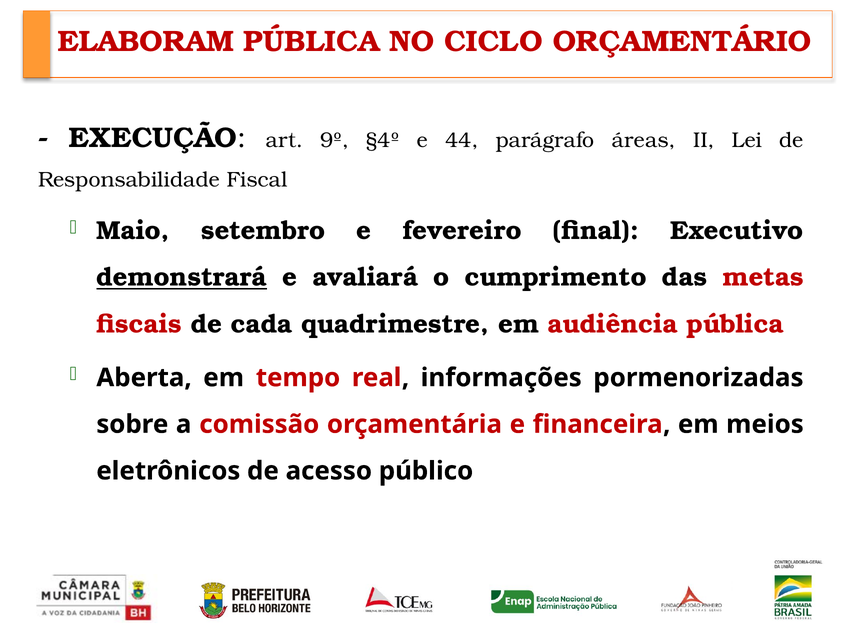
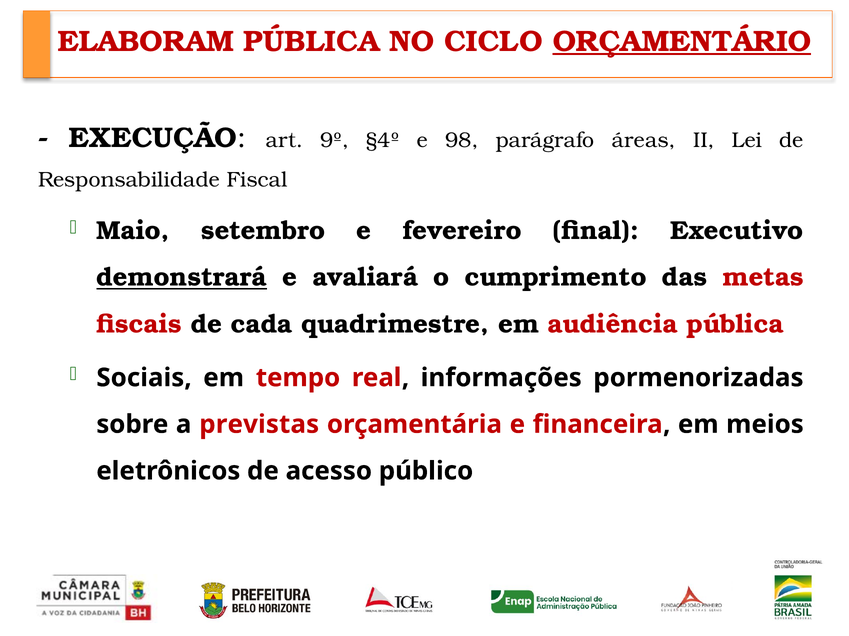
ORÇAMENTÁRIO underline: none -> present (682, 41)
44: 44 -> 98 (462, 140)
Aberta: Aberta -> Sociais (144, 378)
comissão: comissão -> previstas (259, 425)
